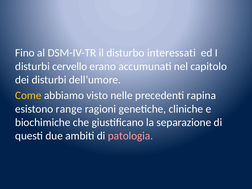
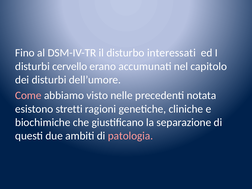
Come colour: yellow -> pink (28, 95)
rapina: rapina -> notata (201, 95)
range: range -> stretti (69, 109)
